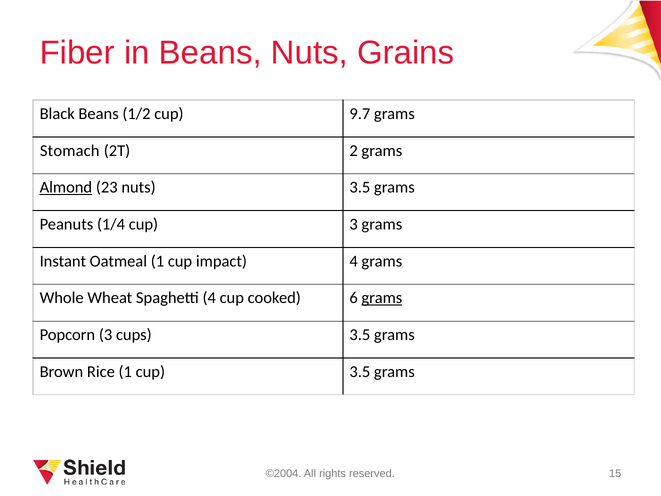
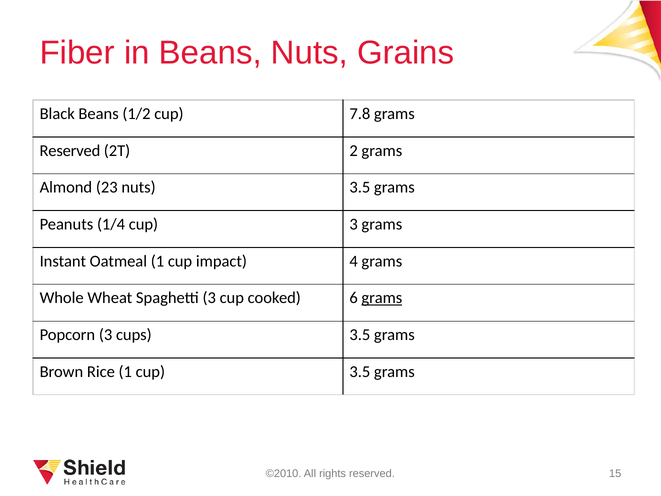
9.7: 9.7 -> 7.8 (360, 114)
Stomach: Stomach -> Reserved (70, 150)
Almond underline: present -> none (66, 187)
Spaghetti 4: 4 -> 3 (209, 298)
©2004: ©2004 -> ©2010 (284, 473)
